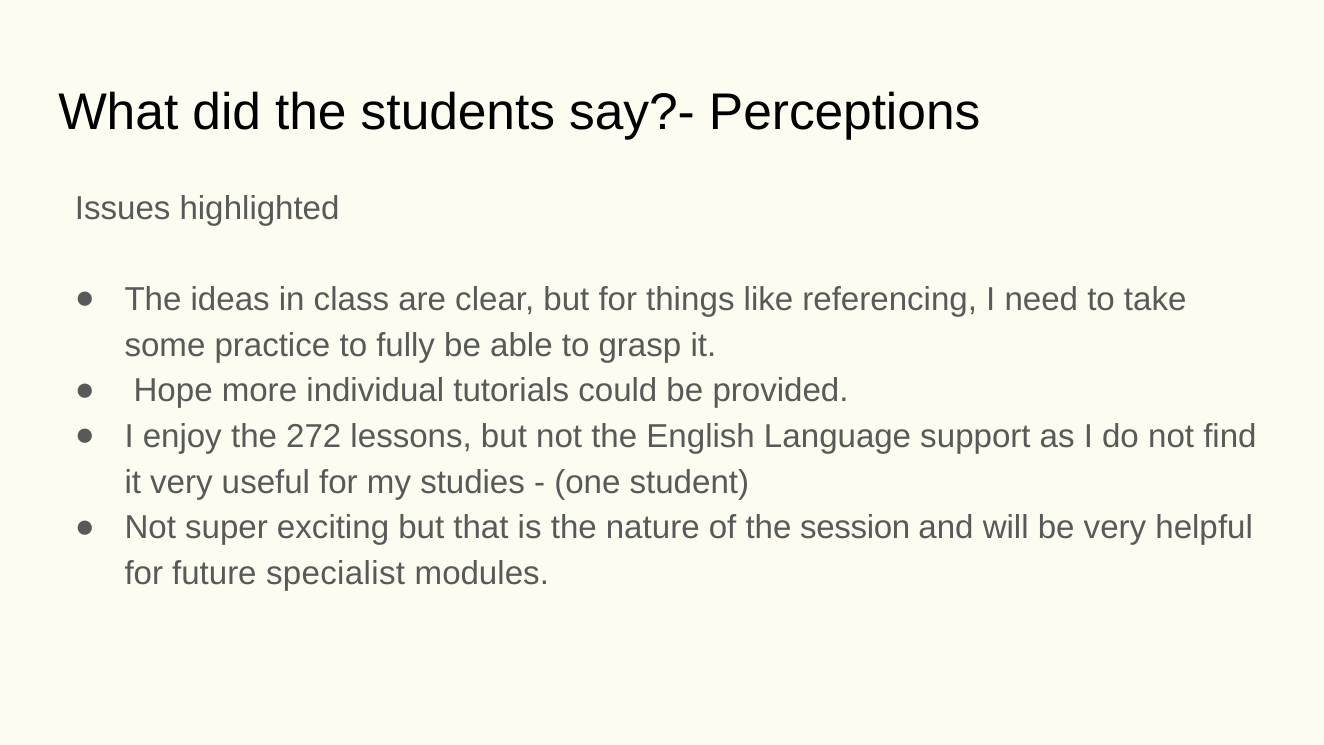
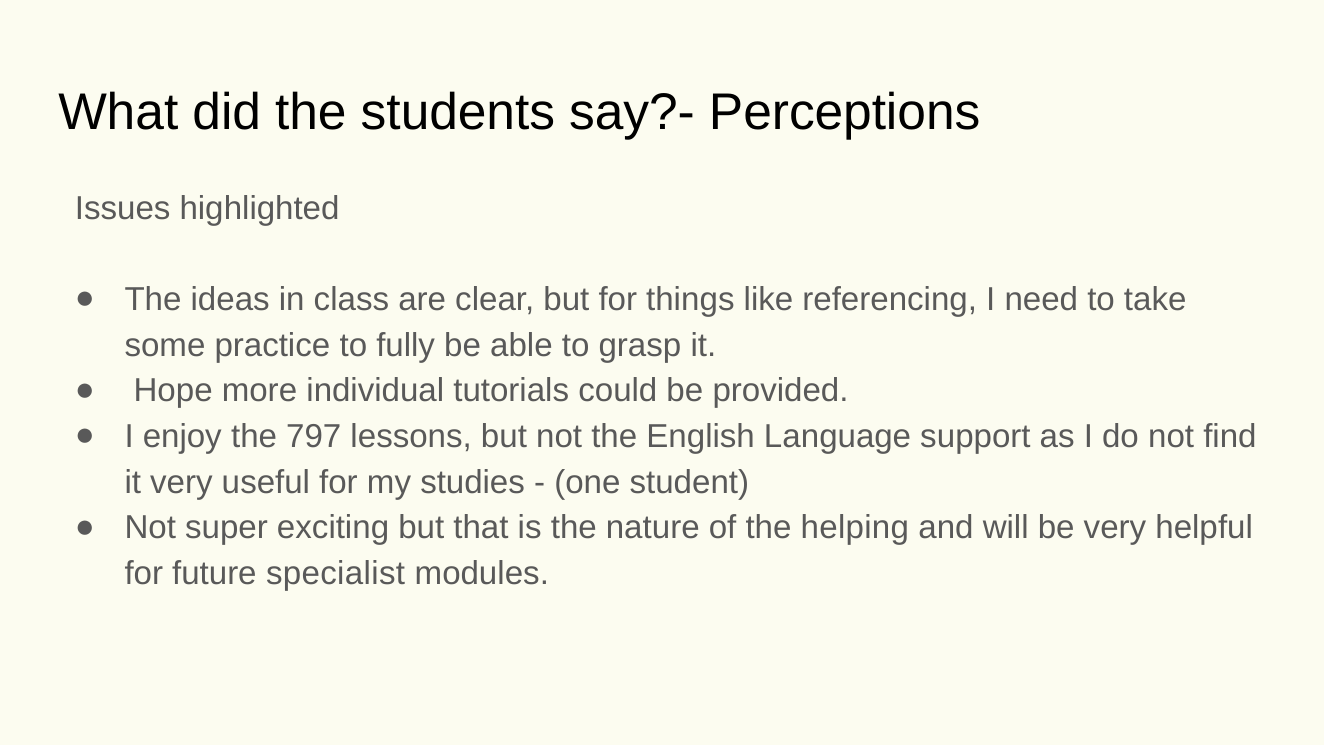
272: 272 -> 797 (314, 437)
session: session -> helping (855, 528)
